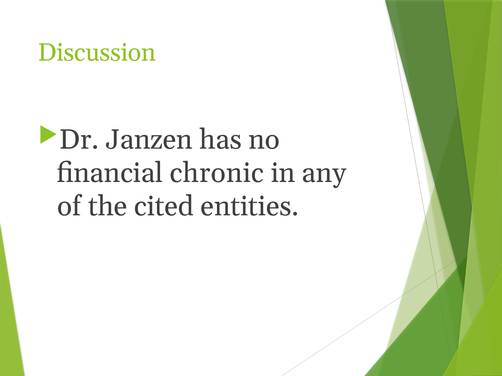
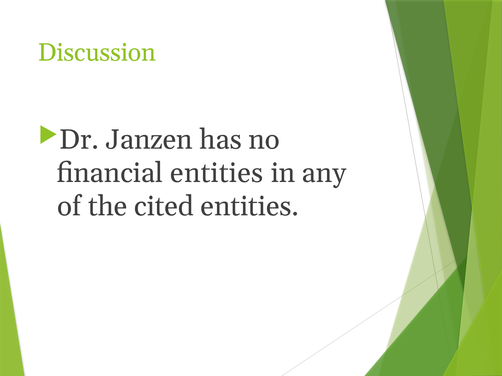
financial chronic: chronic -> entities (217, 173)
